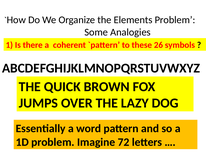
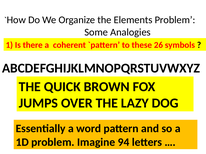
72: 72 -> 94 (124, 143)
